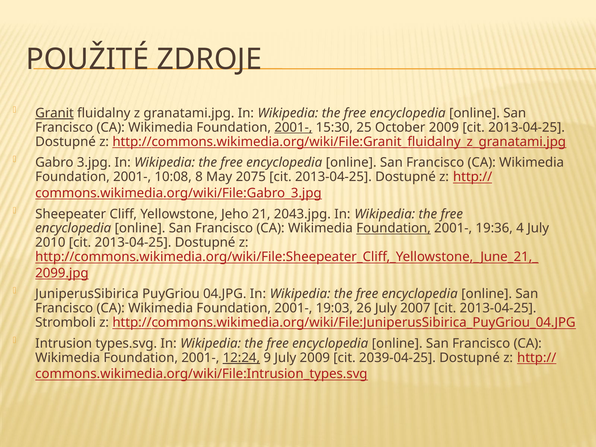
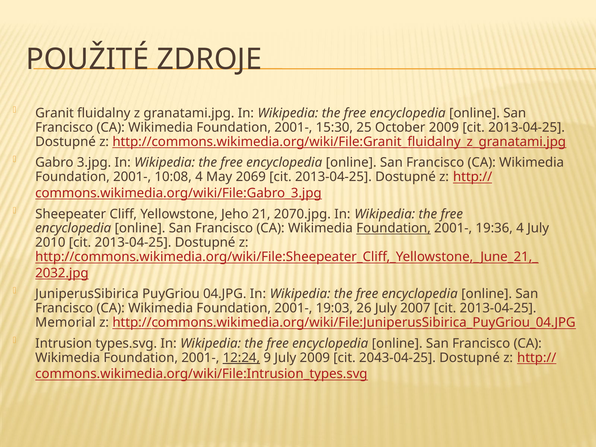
Granit underline: present -> none (55, 113)
2001- underline: present -> none (293, 127)
10:08 8: 8 -> 4 (199, 177)
2075: 2075 -> 2069 (251, 177)
2043.jpg: 2043.jpg -> 2070.jpg (302, 214)
2099.jpg: 2099.jpg -> 2032.jpg (62, 273)
Stromboli: Stromboli -> Memorial (65, 323)
2039-04-25: 2039-04-25 -> 2043-04-25 (397, 358)
